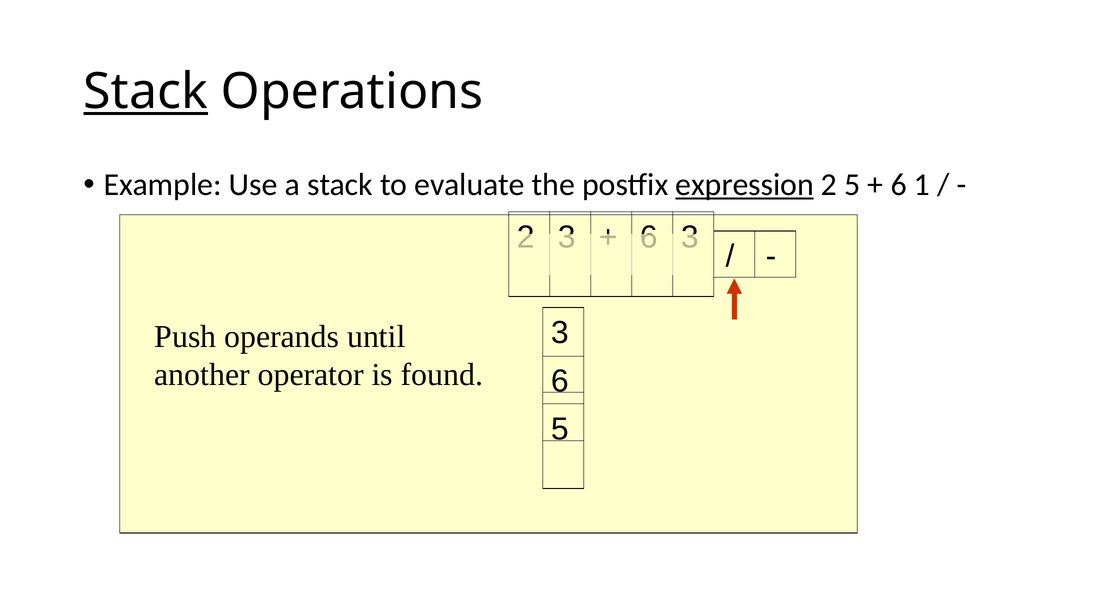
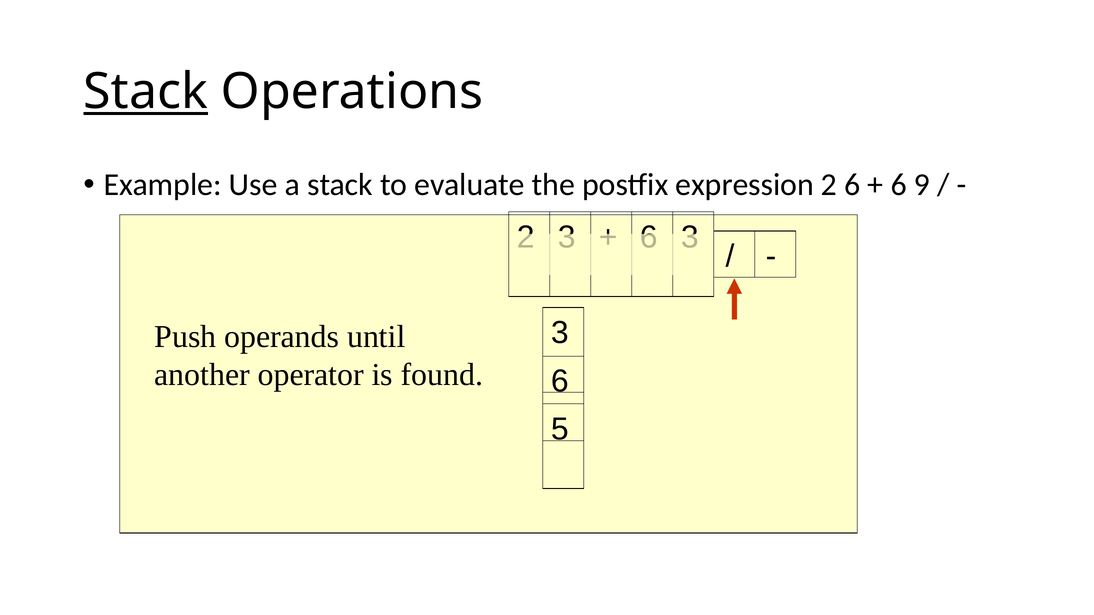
expression underline: present -> none (745, 185)
2 5: 5 -> 6 (852, 185)
1: 1 -> 9 (922, 185)
